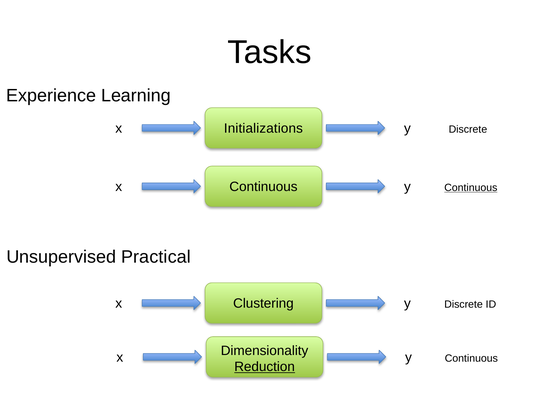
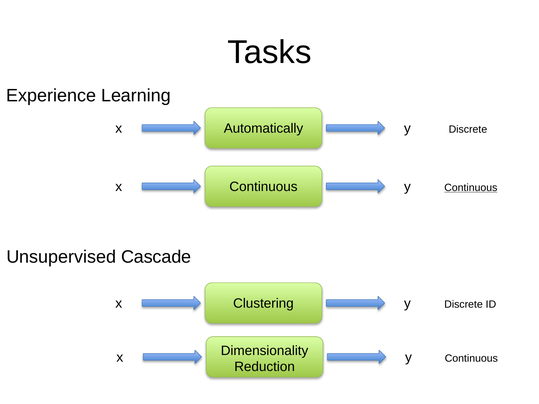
Initializations: Initializations -> Automatically (263, 128)
Practical: Practical -> Cascade (156, 257)
Reduction underline: present -> none (265, 367)
